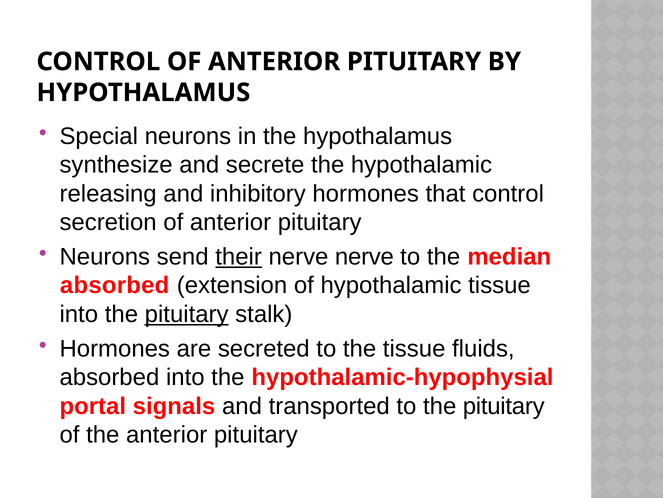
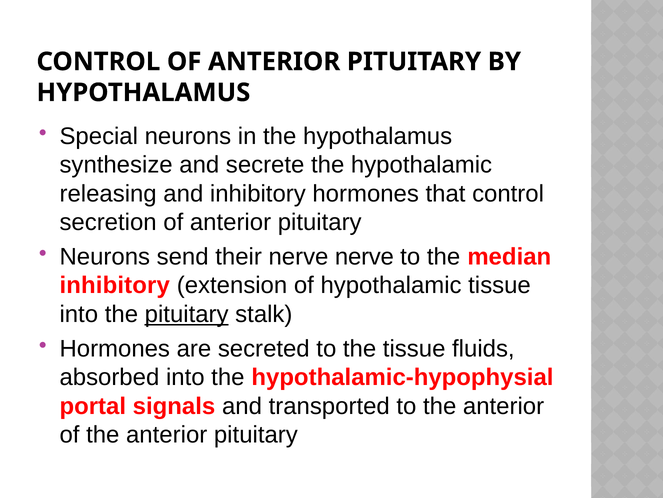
their underline: present -> none (239, 256)
absorbed: absorbed -> inhibitory (115, 285)
to the pituitary: pituitary -> anterior (504, 406)
